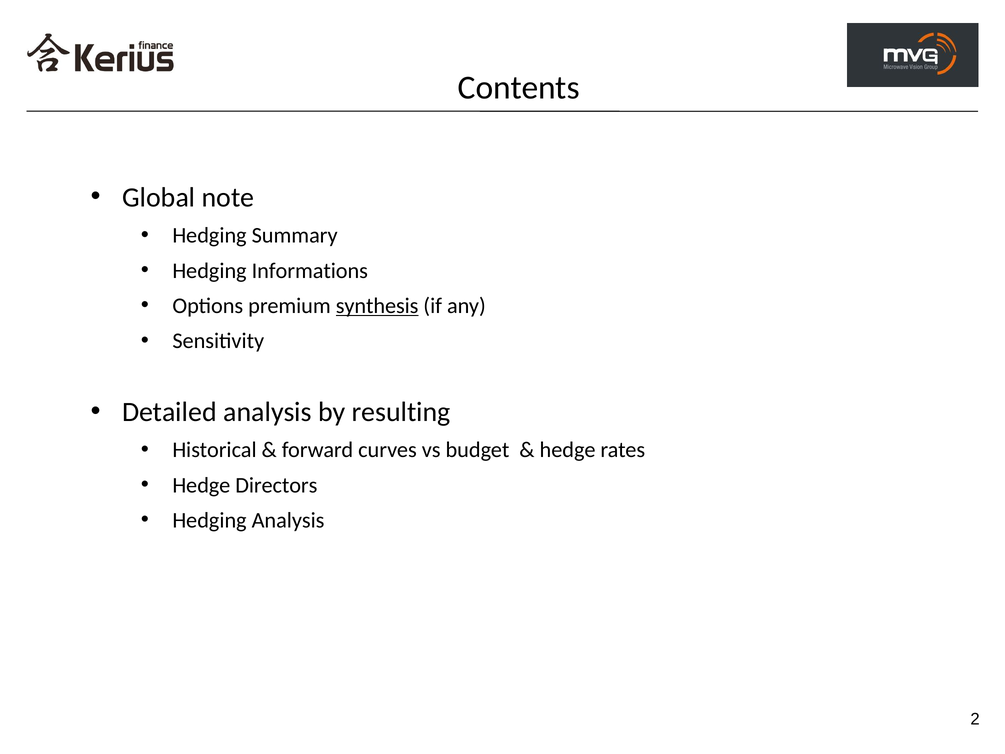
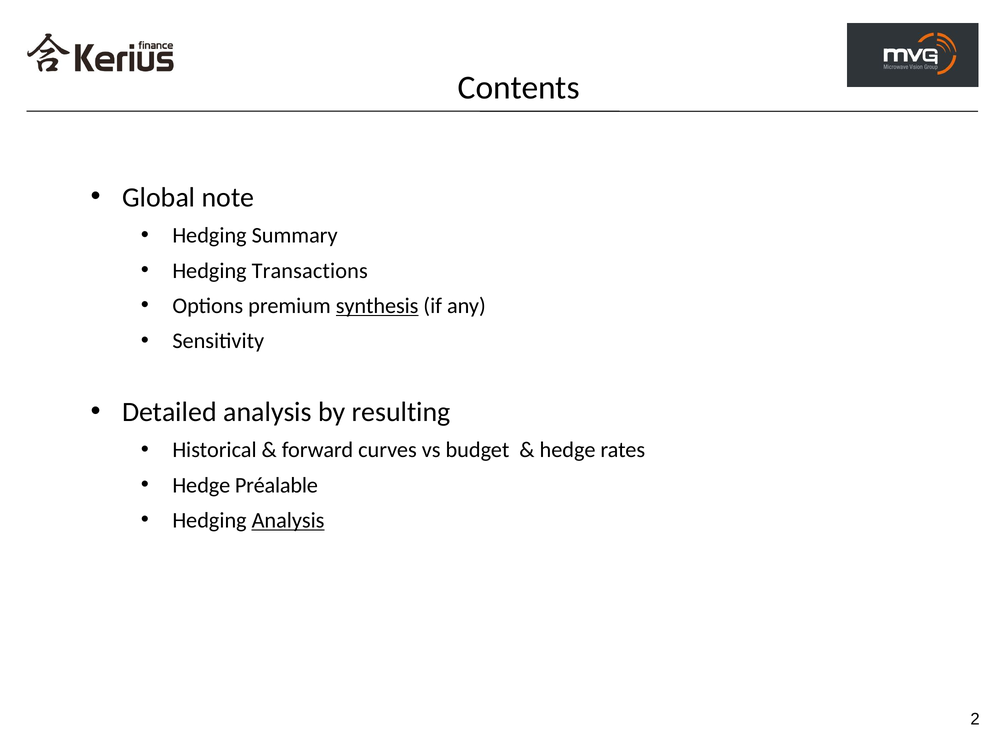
Informations: Informations -> Transactions (310, 271)
Directors: Directors -> Préalable (276, 485)
Analysis underline: none -> present (288, 520)
